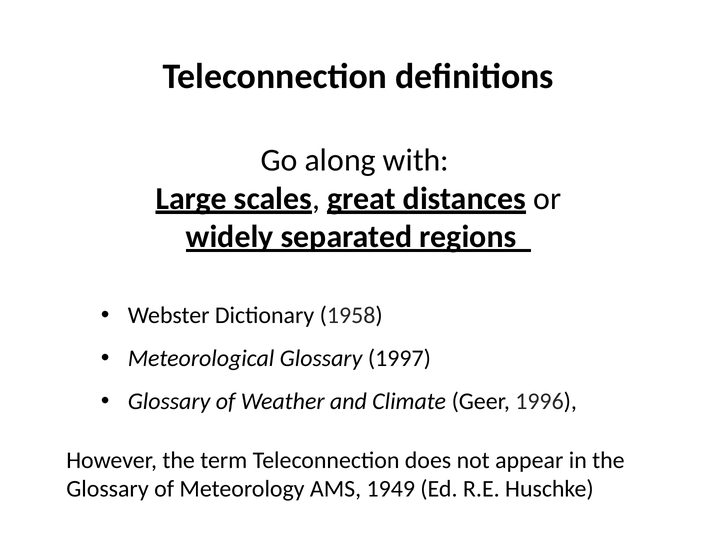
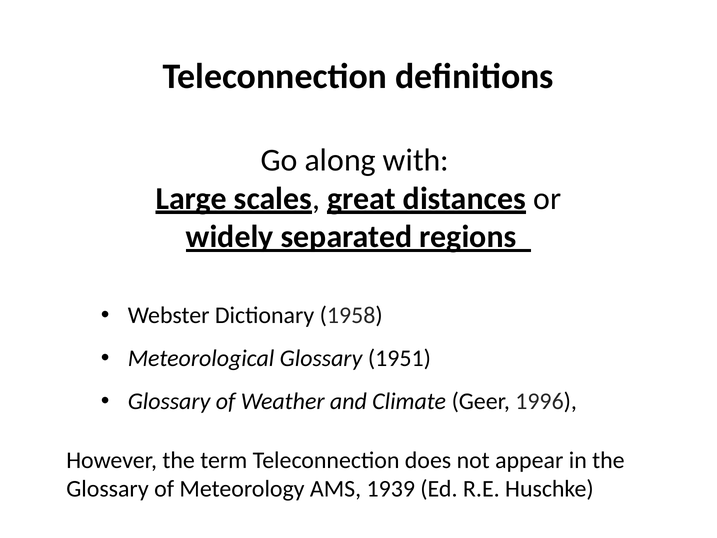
1997: 1997 -> 1951 (399, 358)
1949: 1949 -> 1939 (391, 489)
